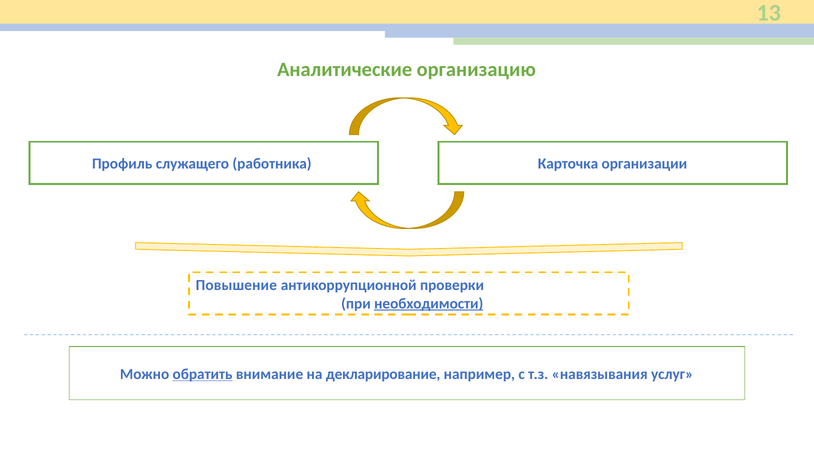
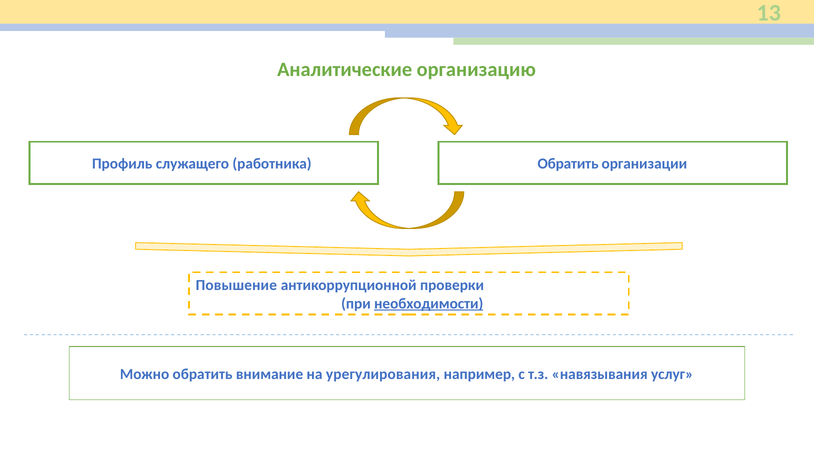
работника Карточка: Карточка -> Обратить (568, 164)
обратить underline: present -> none (203, 374)
декларирование: декларирование -> урегулирования (383, 374)
